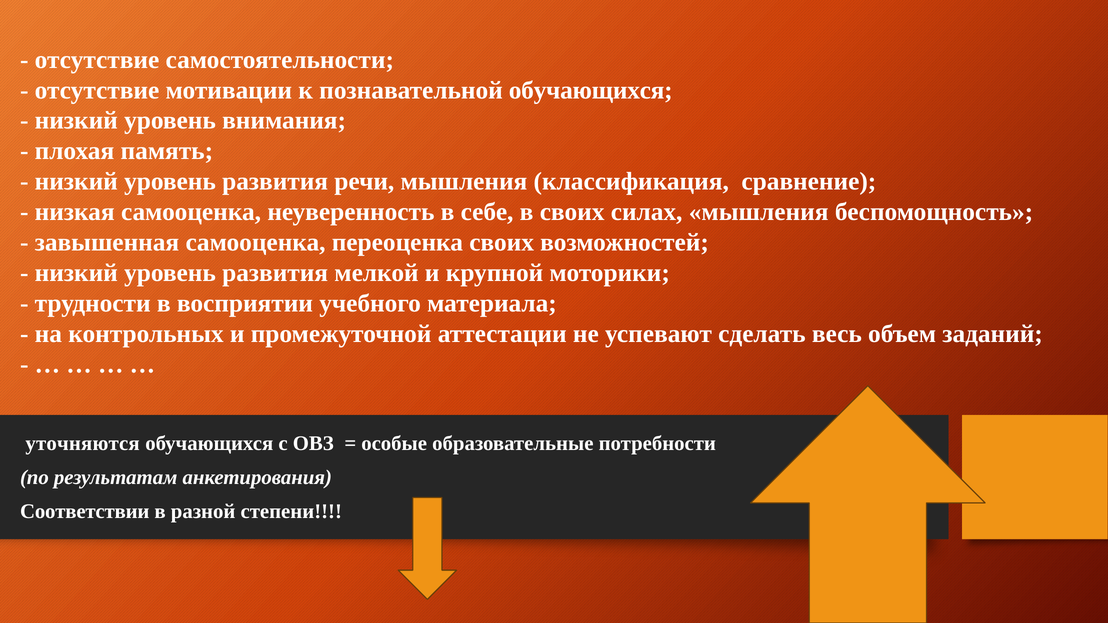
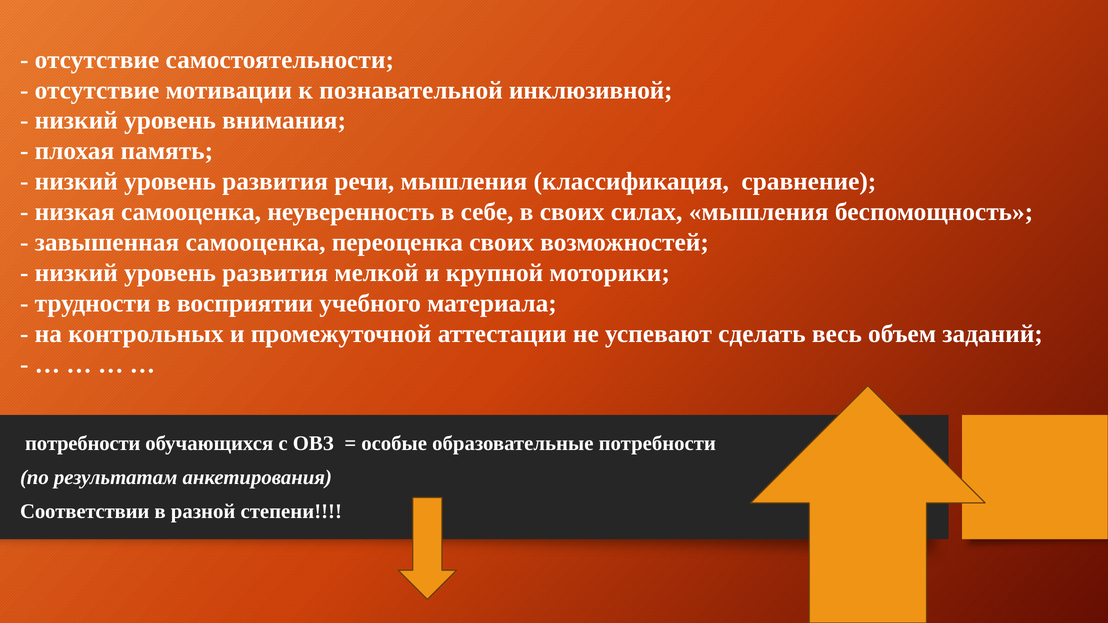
познавательной обучающихся: обучающихся -> инклюзивной (591, 90)
уточняются: уточняются -> потребности (83, 443)
